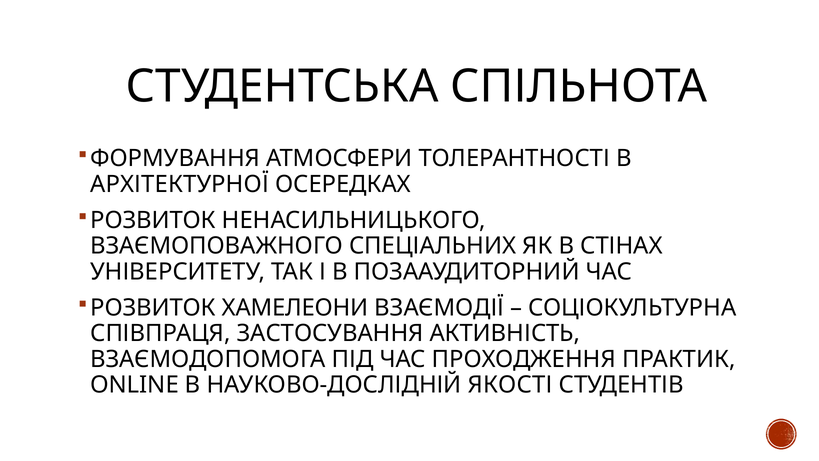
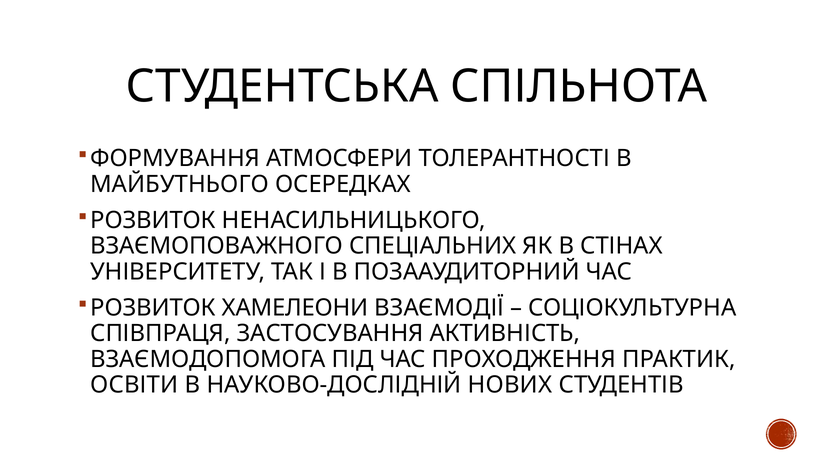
АРХІТЕКТУРНОЇ: АРХІТЕКТУРНОЇ -> МАЙБУТНЬОГО (180, 184)
ONLINE: ONLINE -> ОСВІТИ (134, 385)
ЯКОСТІ: ЯКОСТІ -> НОВИХ (510, 385)
